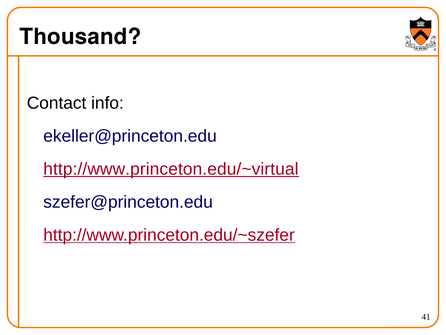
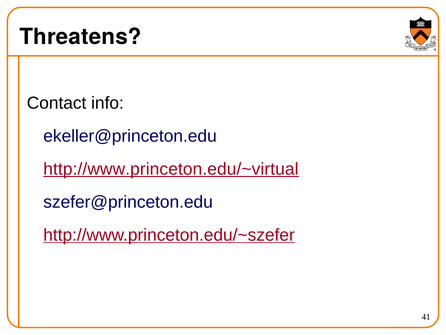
Thousand: Thousand -> Threatens (80, 37)
